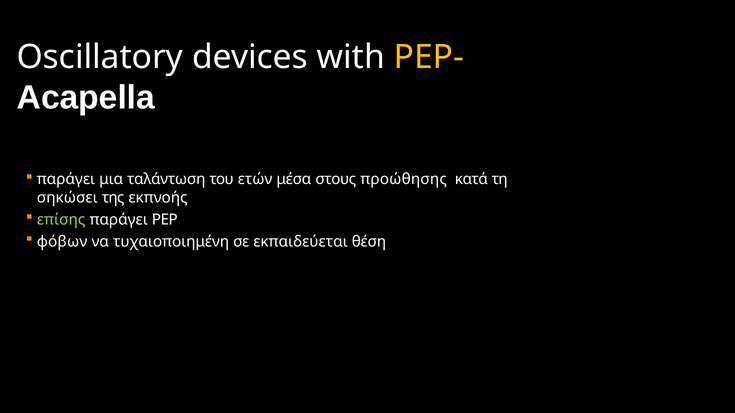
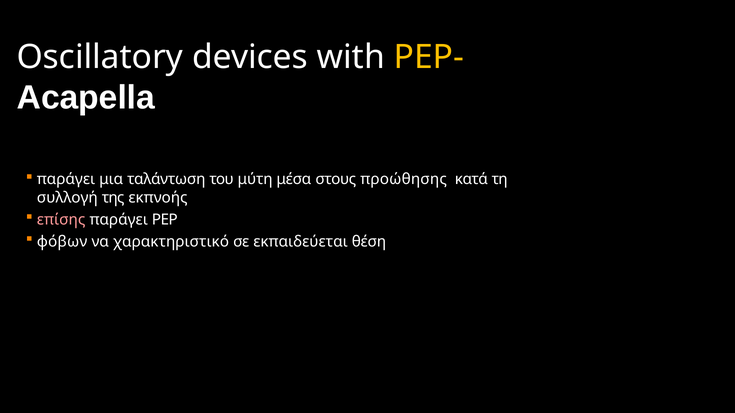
ετών: ετών -> μύτη (255, 180)
σηκώσει: σηκώσει -> συλλογή (67, 198)
επίσης colour: light green -> pink (61, 220)
τυχαιοποιημένη: τυχαιοποιημένη -> χαρακτηριστικό (171, 242)
